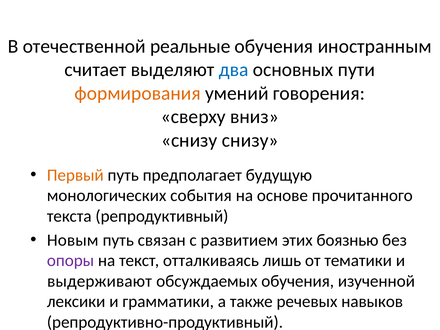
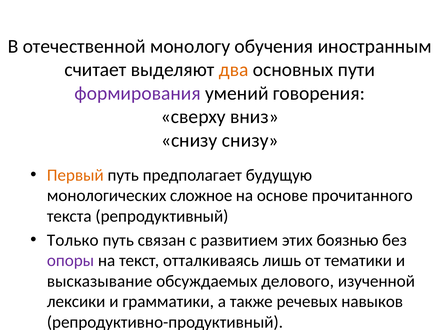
реальные: реальные -> монологу (190, 46)
два colour: blue -> orange (234, 70)
формирования colour: orange -> purple (138, 93)
события: события -> сложное (201, 196)
Новым: Новым -> Только (73, 240)
выдерживают: выдерживают -> высказывание (100, 281)
обсуждаемых обучения: обучения -> делового (298, 281)
